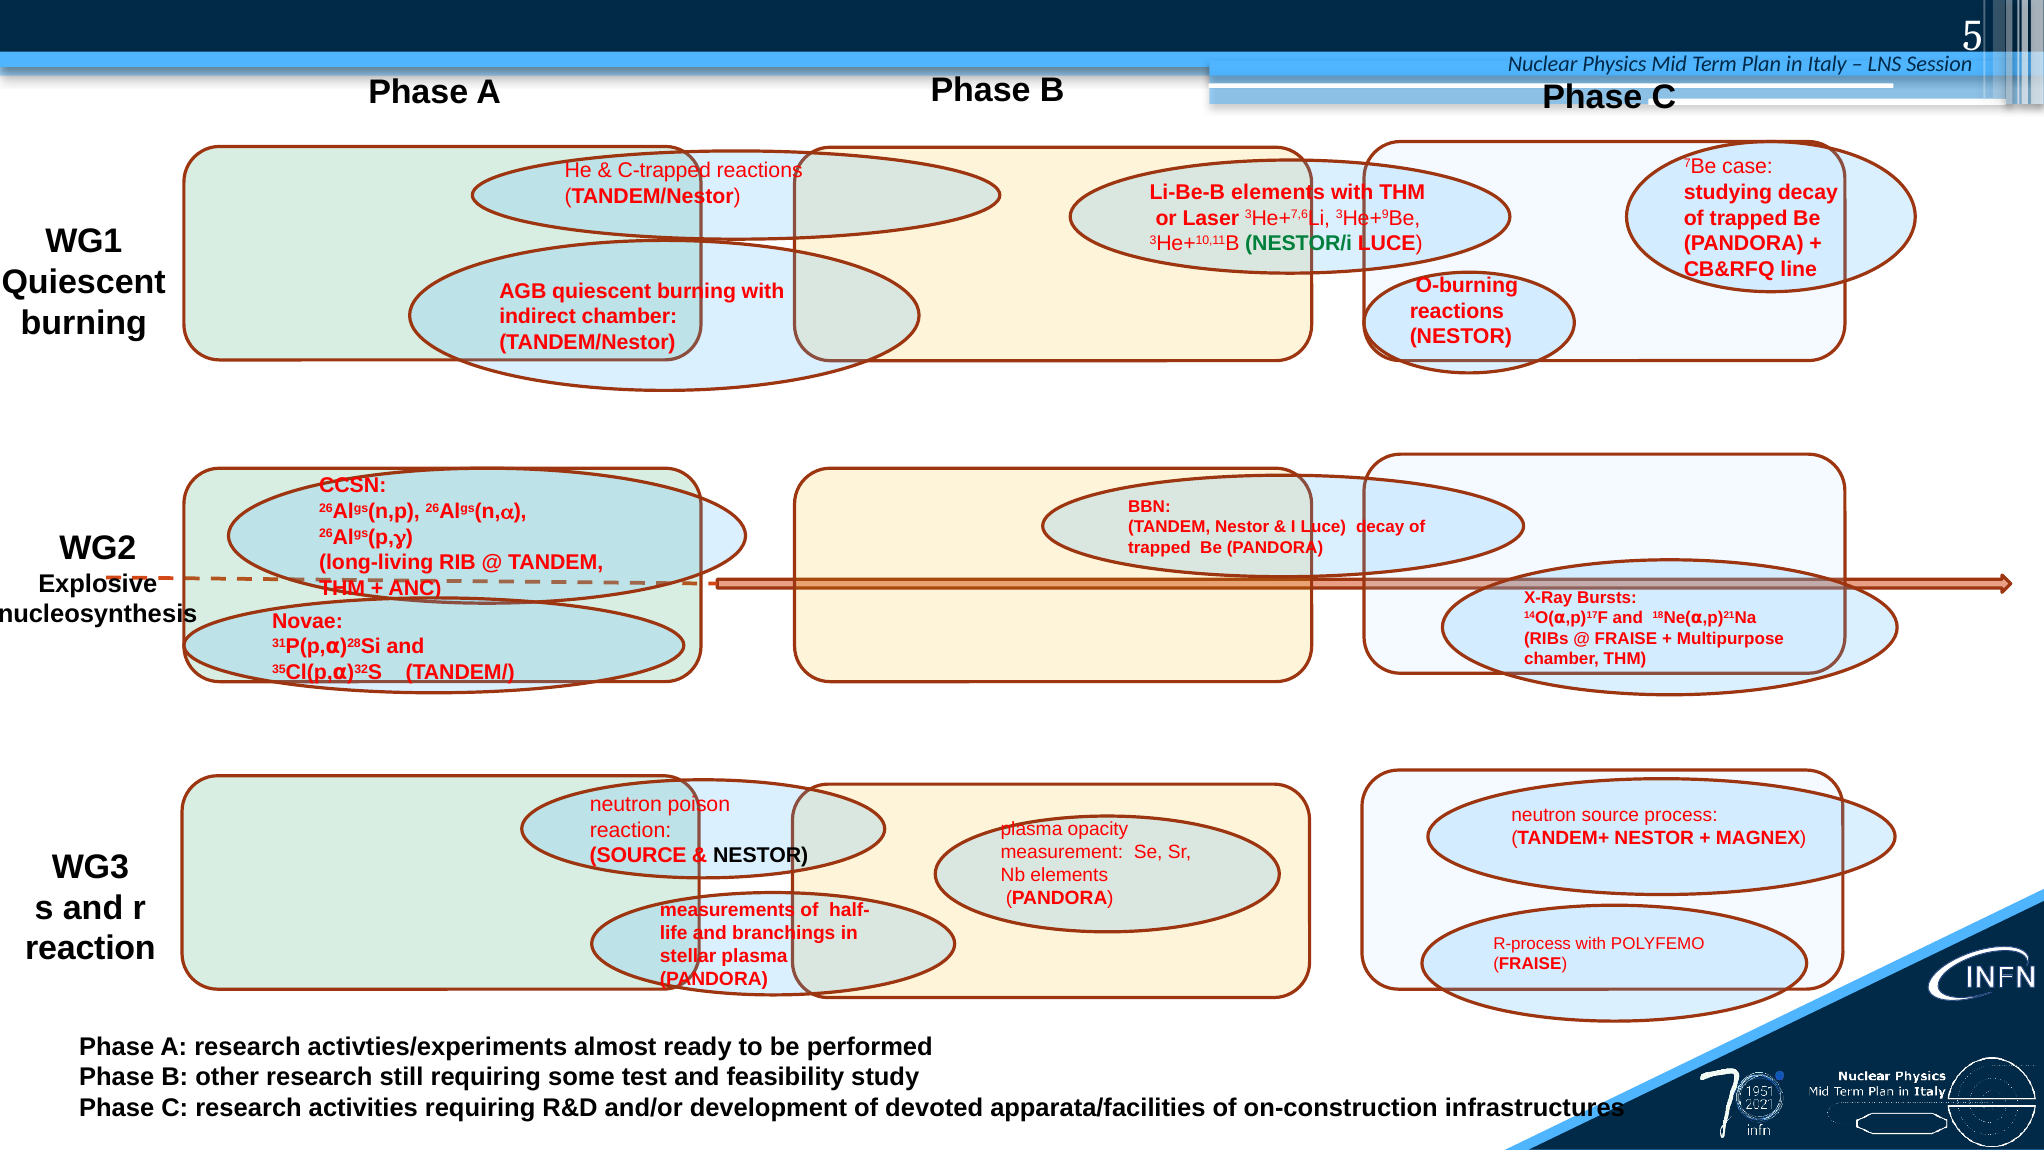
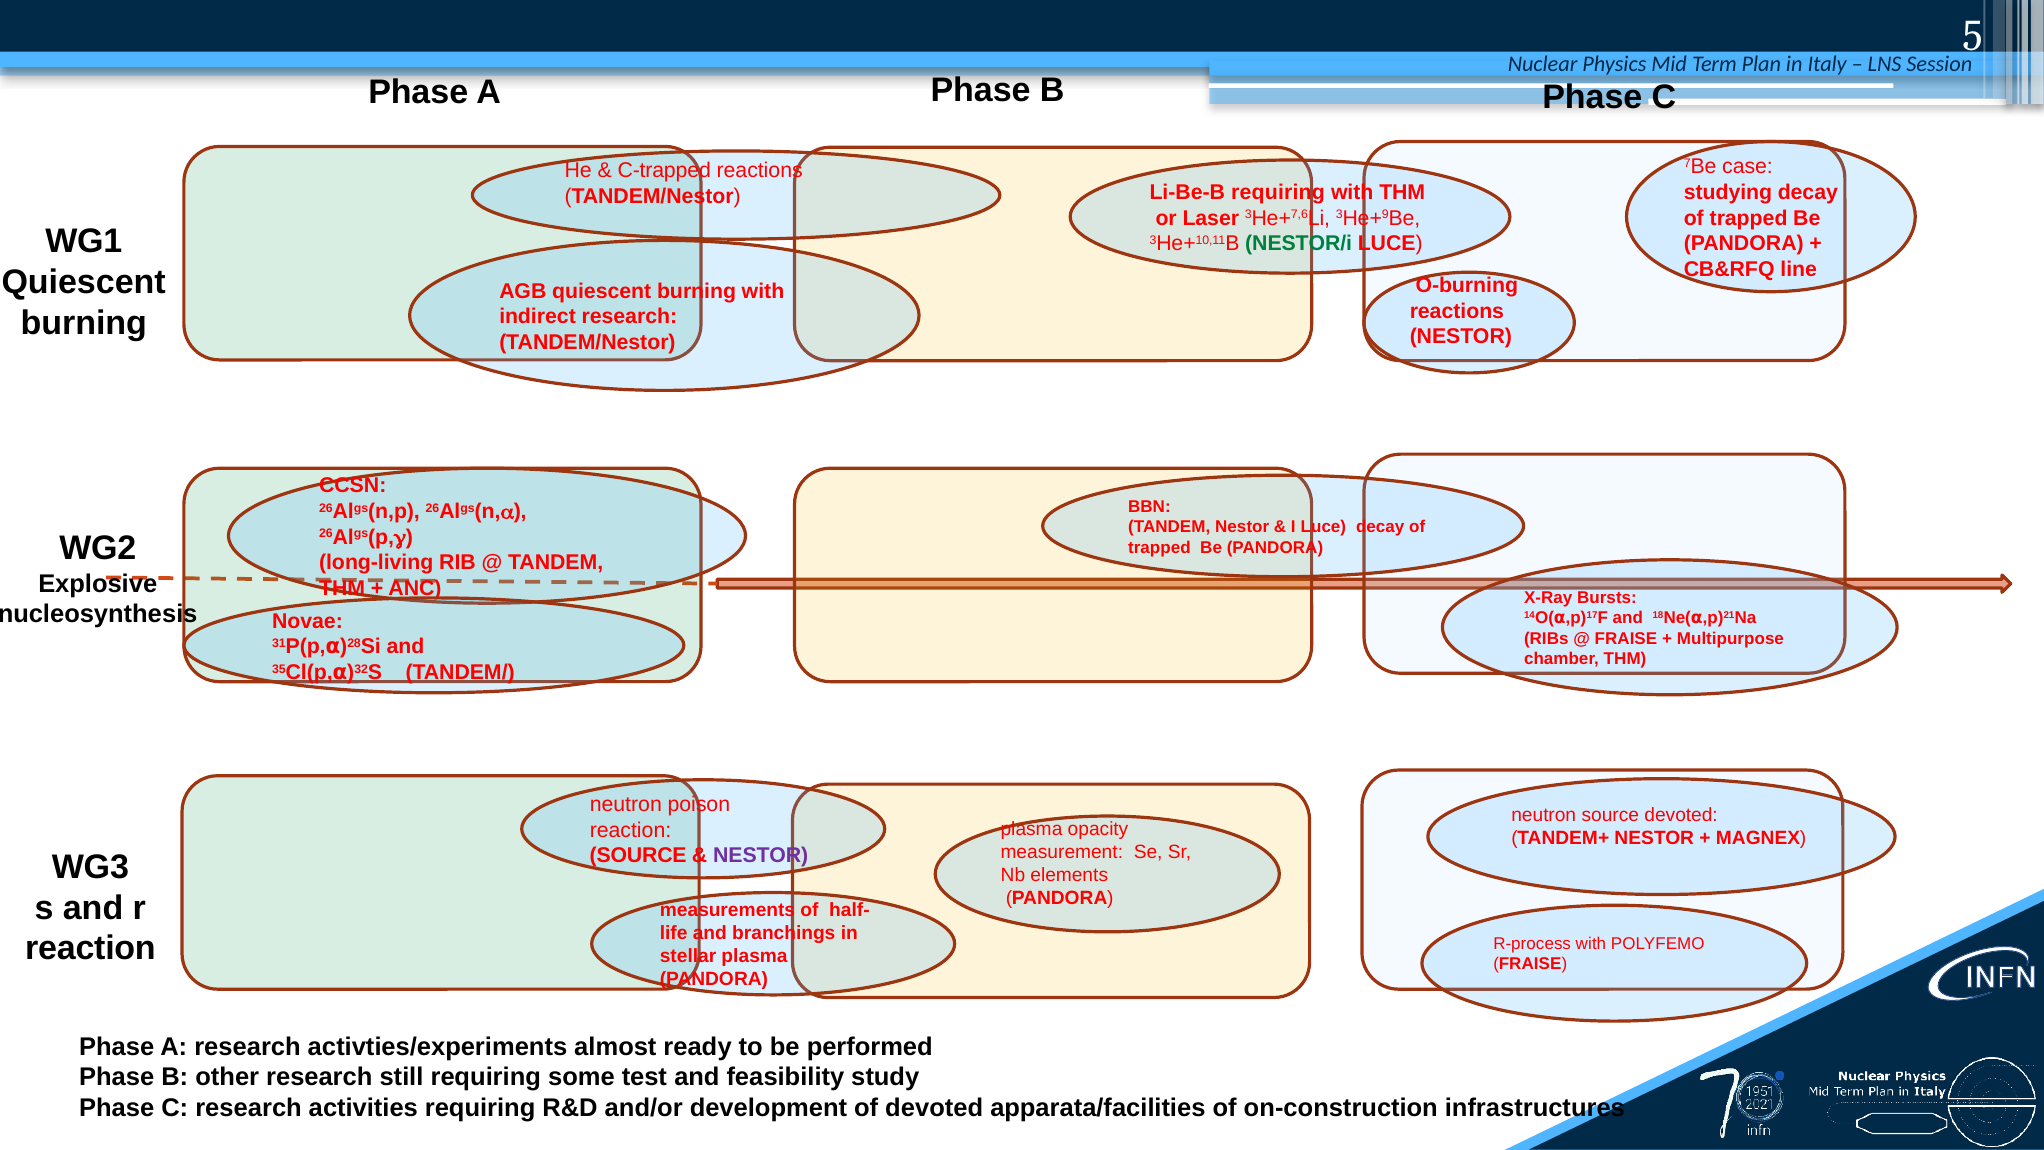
Li-Be-B elements: elements -> requiring (1278, 192)
indirect chamber: chamber -> research (629, 317)
source process: process -> devoted (1681, 815)
NESTOR colour: black -> purple (761, 856)
